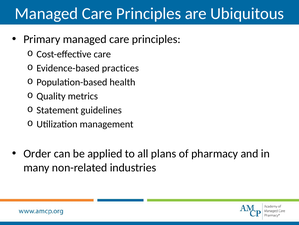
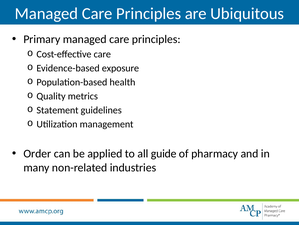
practices: practices -> exposure (120, 68)
plans: plans -> guide (164, 153)
